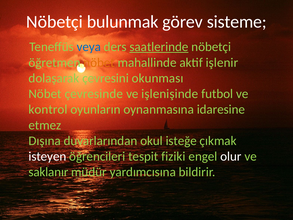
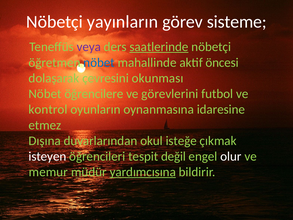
bulunmak: bulunmak -> yayınların (122, 22)
veya colour: blue -> purple (89, 47)
nöbet colour: orange -> blue (99, 62)
işlenir: işlenir -> öncesi (222, 62)
çevresinde: çevresinde -> öğrencilere (94, 94)
işlenişinde: işlenişinde -> görevlerini (170, 94)
fiziki: fiziki -> değil (173, 156)
saklanır: saklanır -> memur (48, 172)
yardımcısına underline: none -> present (143, 172)
